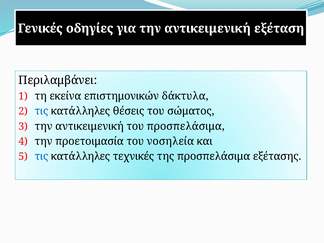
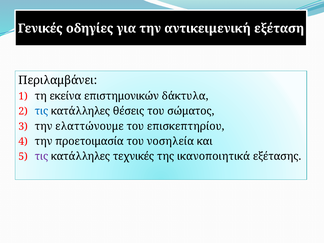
αντικειμενική: αντικειμενική -> ελαττώνουμε (89, 126)
του προσπελάσιμα: προσπελάσιμα -> επισκεπτηρίου (186, 126)
τις colour: blue -> purple (41, 156)
της προσπελάσιμα: προσπελάσιμα -> ικανοποιητικά (213, 156)
